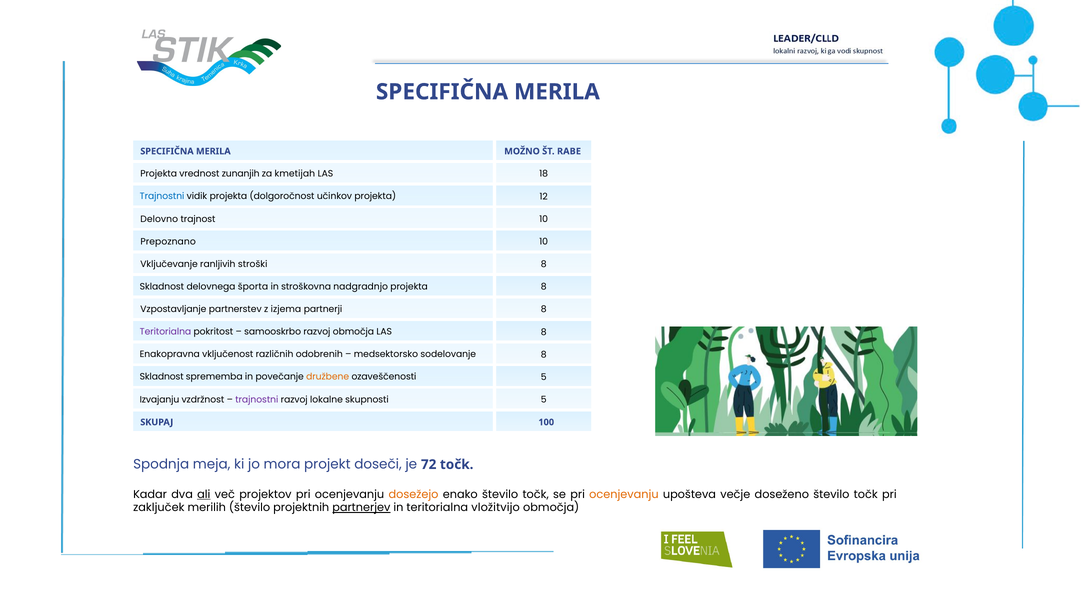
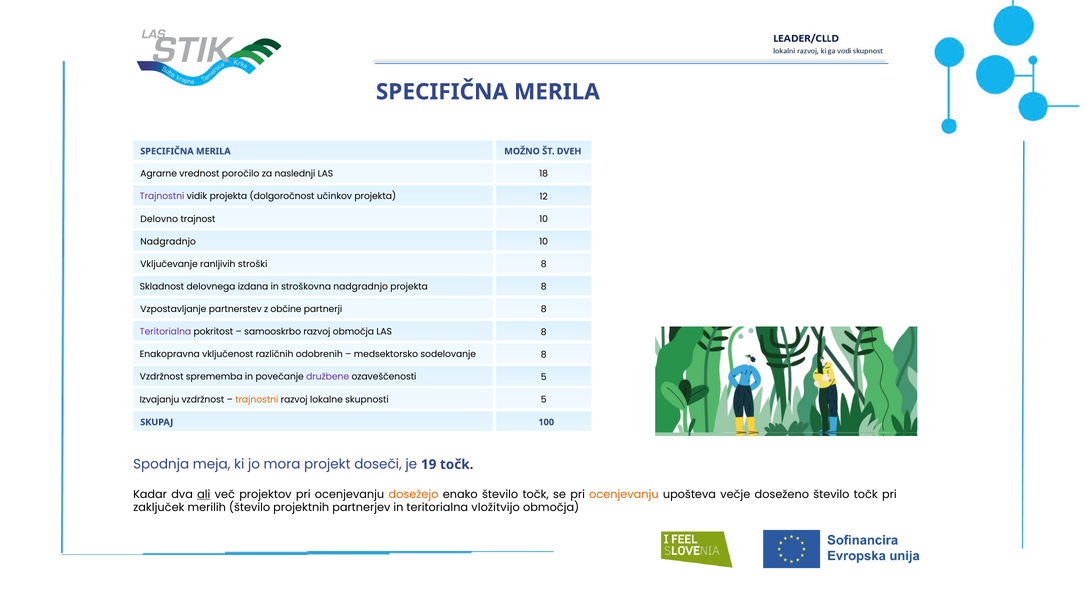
RABE: RABE -> DVEH (569, 151)
Projekta: Projekta -> Agrarne (159, 174)
zunanjih: zunanjih -> poročilo (241, 174)
kmetijah: kmetijah -> naslednji (295, 174)
Trajnostni colour: blue -> purple (162, 196)
Prepoznano: Prepoznano -> Nadgradnjo (168, 242)
športa: športa -> izdana (253, 287)
izjema: izjema -> občine (286, 310)
Skladnost: Skladnost -> Vzdržnost (162, 377)
družbene colour: orange -> purple (328, 377)
trajnostni colour: purple -> orange (257, 400)
72: 72 -> 19 (429, 465)
partnerjev underline: present -> none (361, 508)
